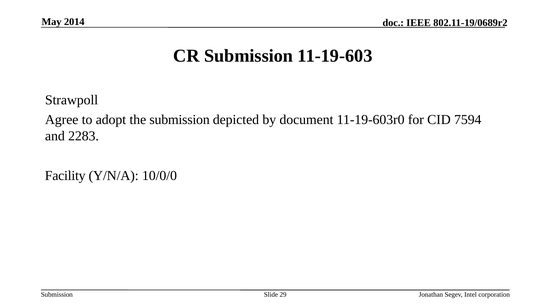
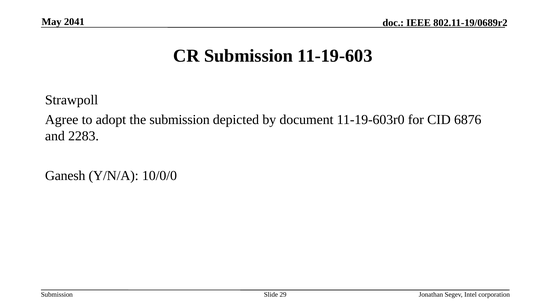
2014: 2014 -> 2041 (74, 22)
7594: 7594 -> 6876 (468, 120)
Facility: Facility -> Ganesh (65, 176)
